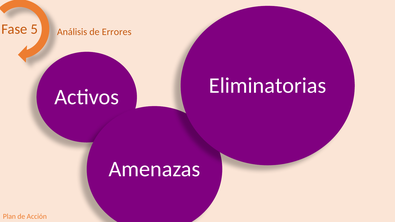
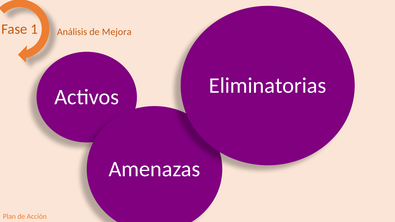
5: 5 -> 1 (34, 29)
Errores: Errores -> Mejora (117, 32)
